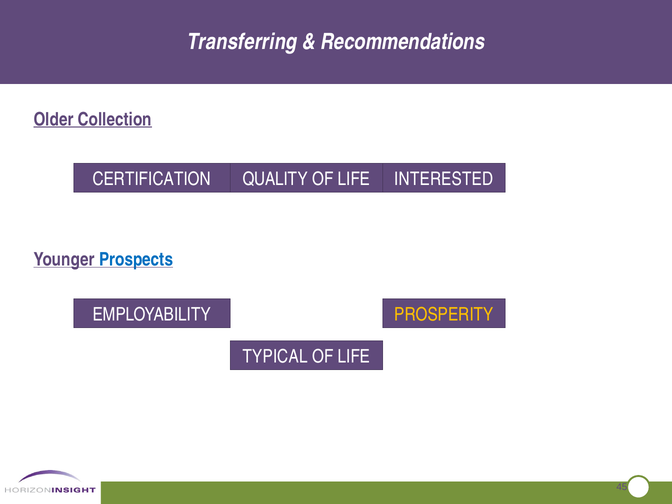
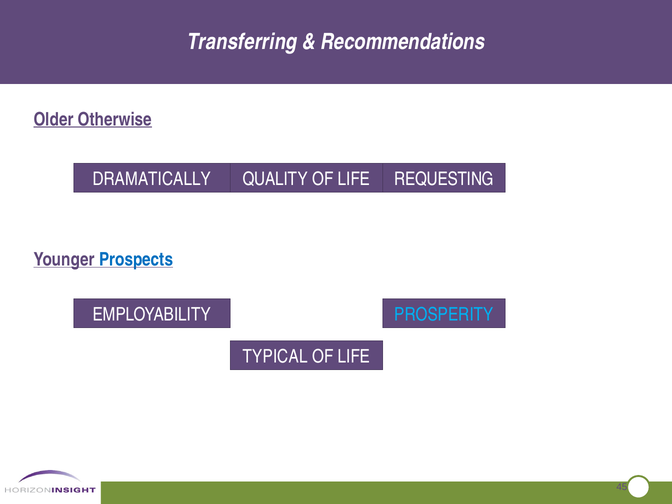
Collection: Collection -> Otherwise (115, 120)
CERTIFICATION: CERTIFICATION -> DRAMATICALLY (152, 179)
INTERESTED: INTERESTED -> REQUESTING (444, 179)
PROSPERITY colour: yellow -> light blue (444, 315)
